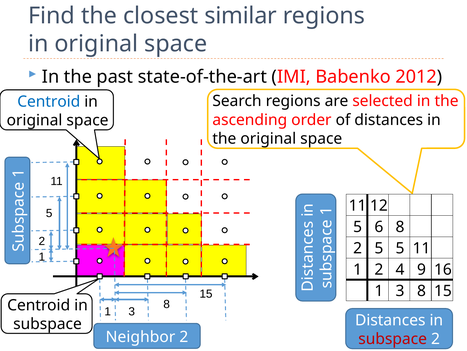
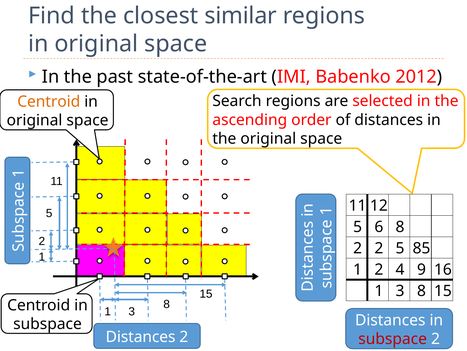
Centroid colour: blue -> orange (49, 101)
5: 5 -> 2 (379, 248)
11: 11 -> 85 (421, 248)
Neighbor: Neighbor -> Distances (141, 336)
